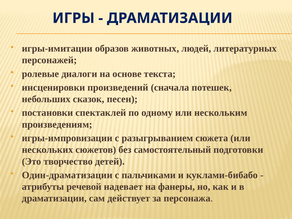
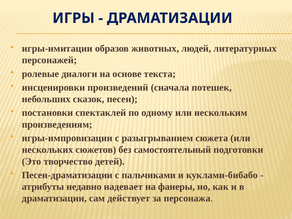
Один-драматизации: Один-драматизации -> Песен-драматизации (67, 175)
речевой: речевой -> недавно (84, 187)
